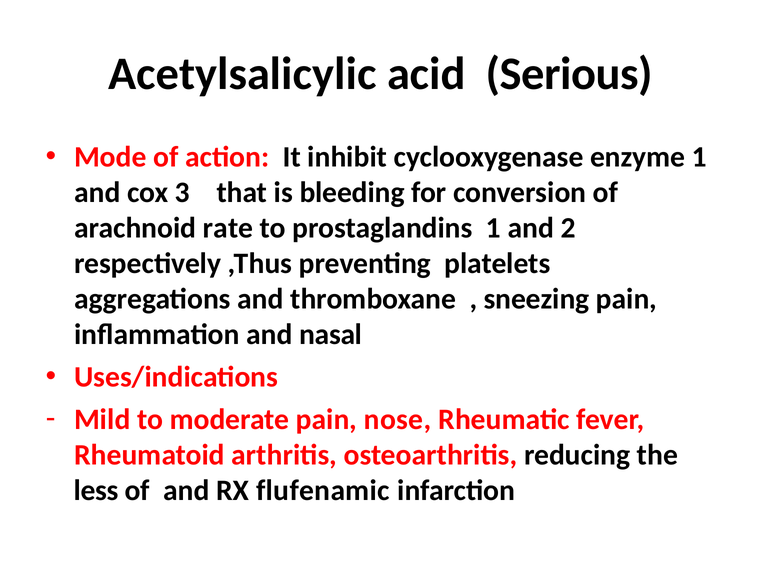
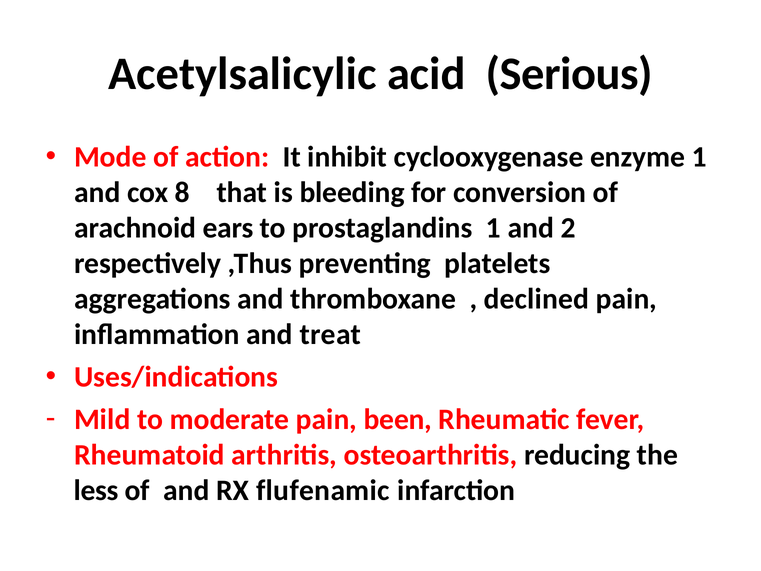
3: 3 -> 8 (182, 192)
rate: rate -> ears (228, 228)
sneezing: sneezing -> declined (536, 299)
nasal: nasal -> treat (330, 334)
nose: nose -> been (398, 419)
